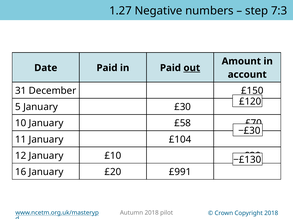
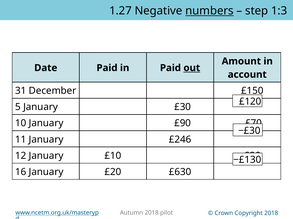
numbers underline: none -> present (209, 11)
7:3: 7:3 -> 1:3 (279, 11)
£58: £58 -> £90 (183, 124)
£104: £104 -> £246 (180, 140)
£991: £991 -> £630 (180, 172)
